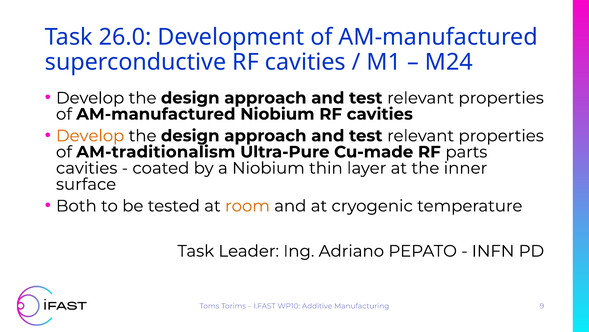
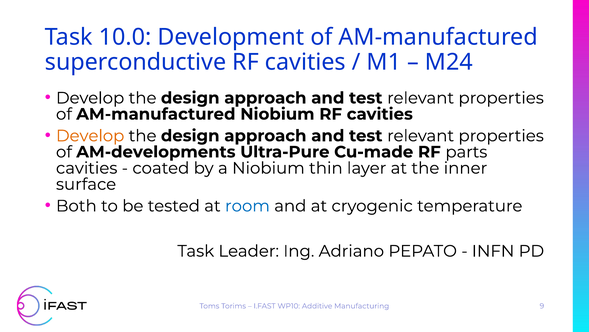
26.0: 26.0 -> 10.0 (125, 37)
AM-traditionalism: AM-traditionalism -> AM-developments (156, 152)
room colour: orange -> blue (247, 206)
